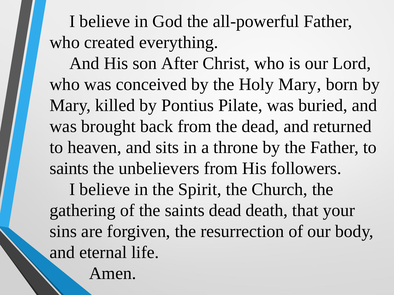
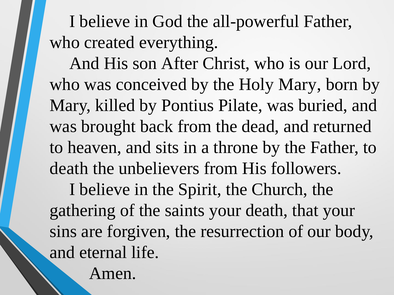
saints: saints -> death (69, 169)
saints dead: dead -> your (225, 211)
